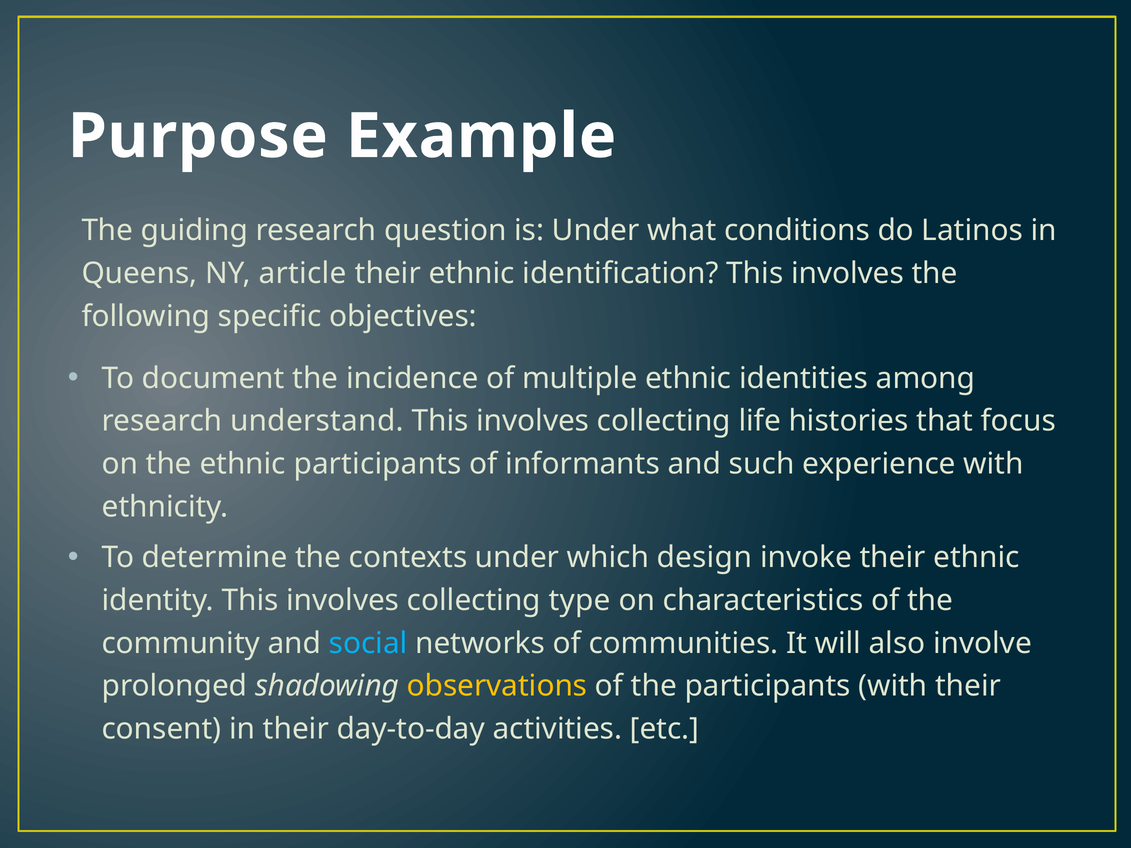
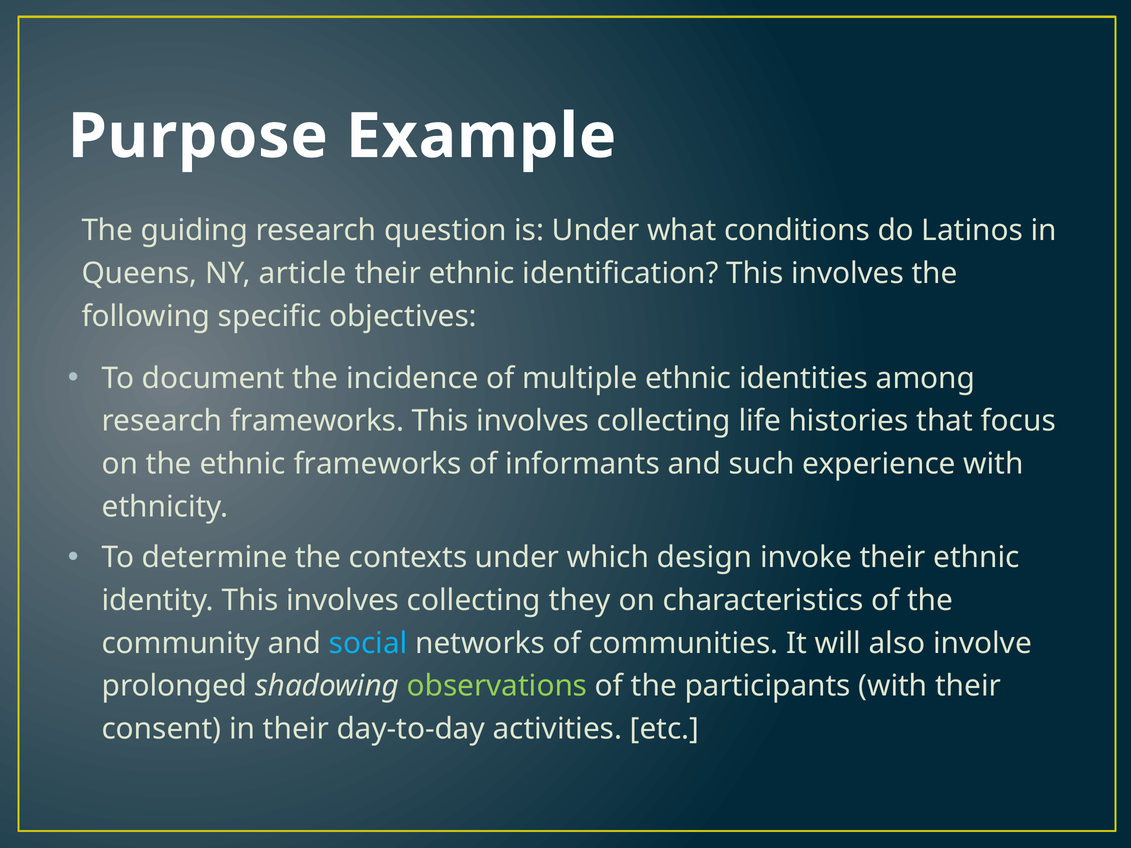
research understand: understand -> frameworks (317, 421)
ethnic participants: participants -> frameworks (378, 464)
type: type -> they (580, 600)
observations colour: yellow -> light green (497, 686)
